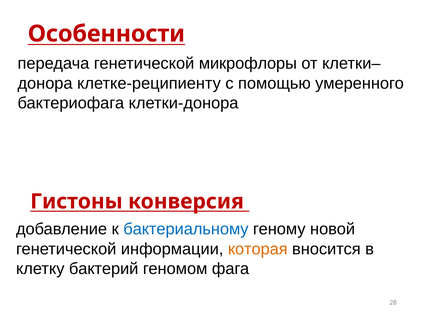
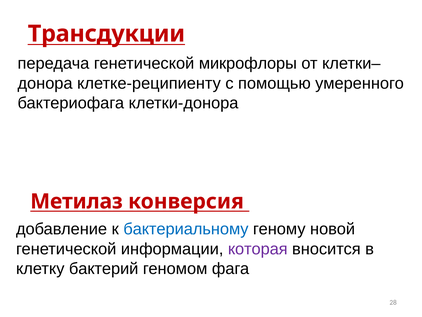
Особенности: Особенности -> Трансдукции (106, 34)
Гистоны: Гистоны -> Метилаз (77, 201)
которая colour: orange -> purple (258, 249)
